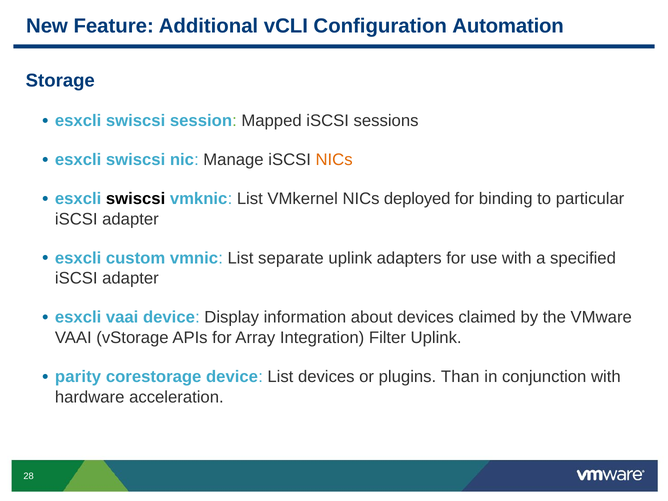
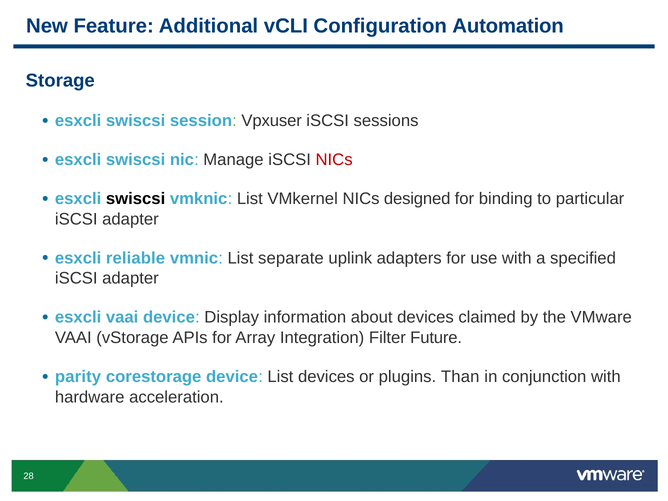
Mapped: Mapped -> Vpxuser (272, 121)
NICs colour: orange -> red (334, 160)
deployed: deployed -> designed (417, 199)
custom: custom -> reliable (136, 258)
Filter Uplink: Uplink -> Future (436, 338)
